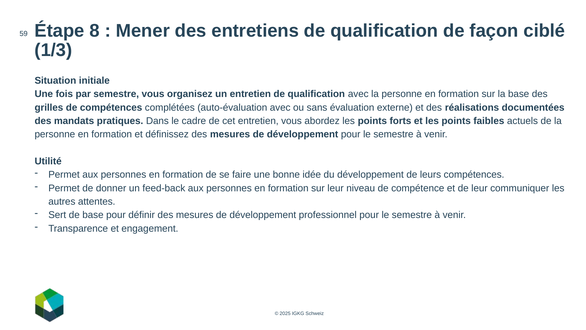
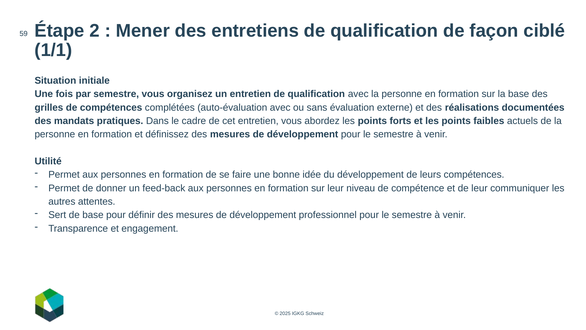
8: 8 -> 2 (95, 31)
1/3: 1/3 -> 1/1 (53, 50)
